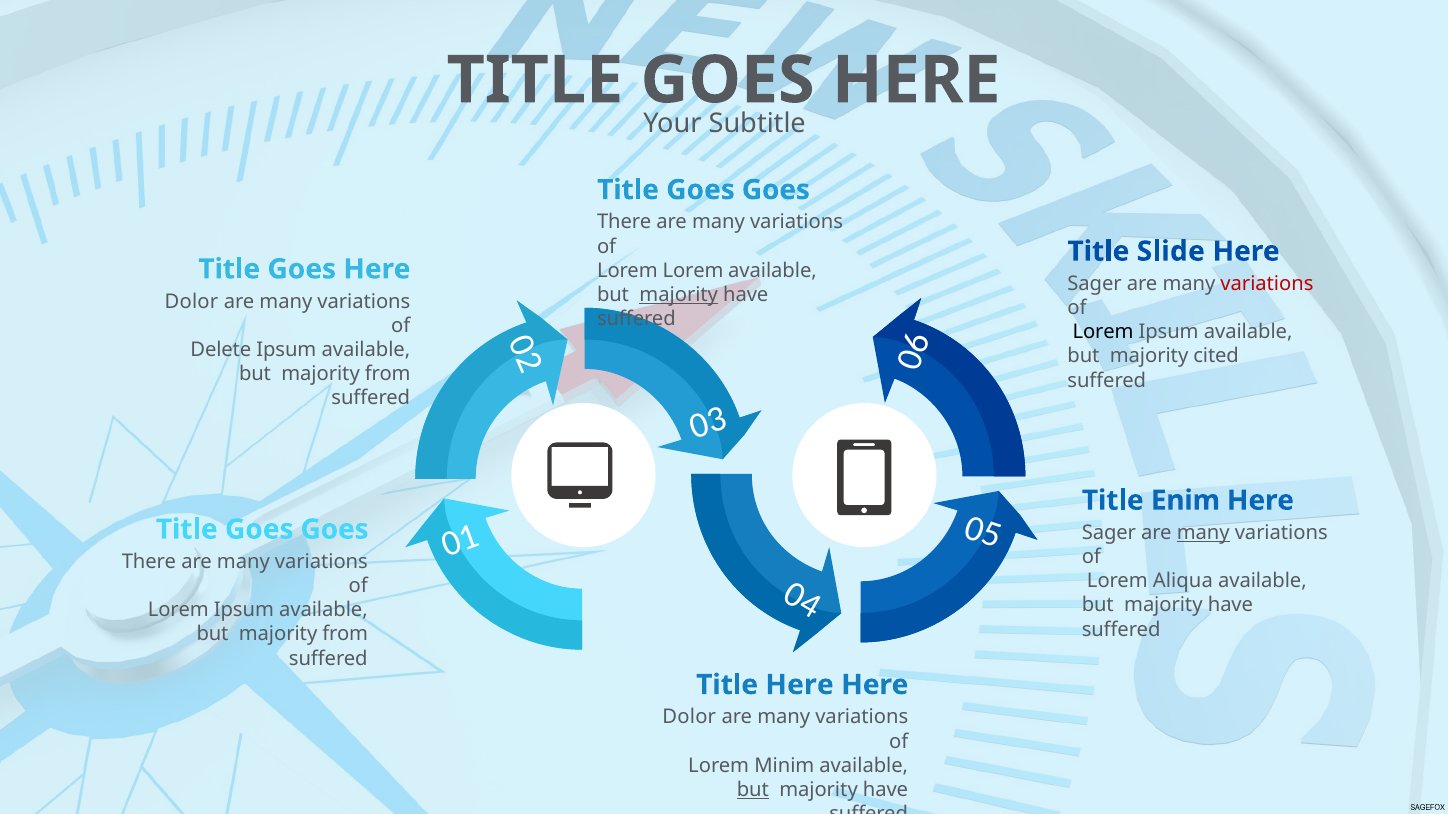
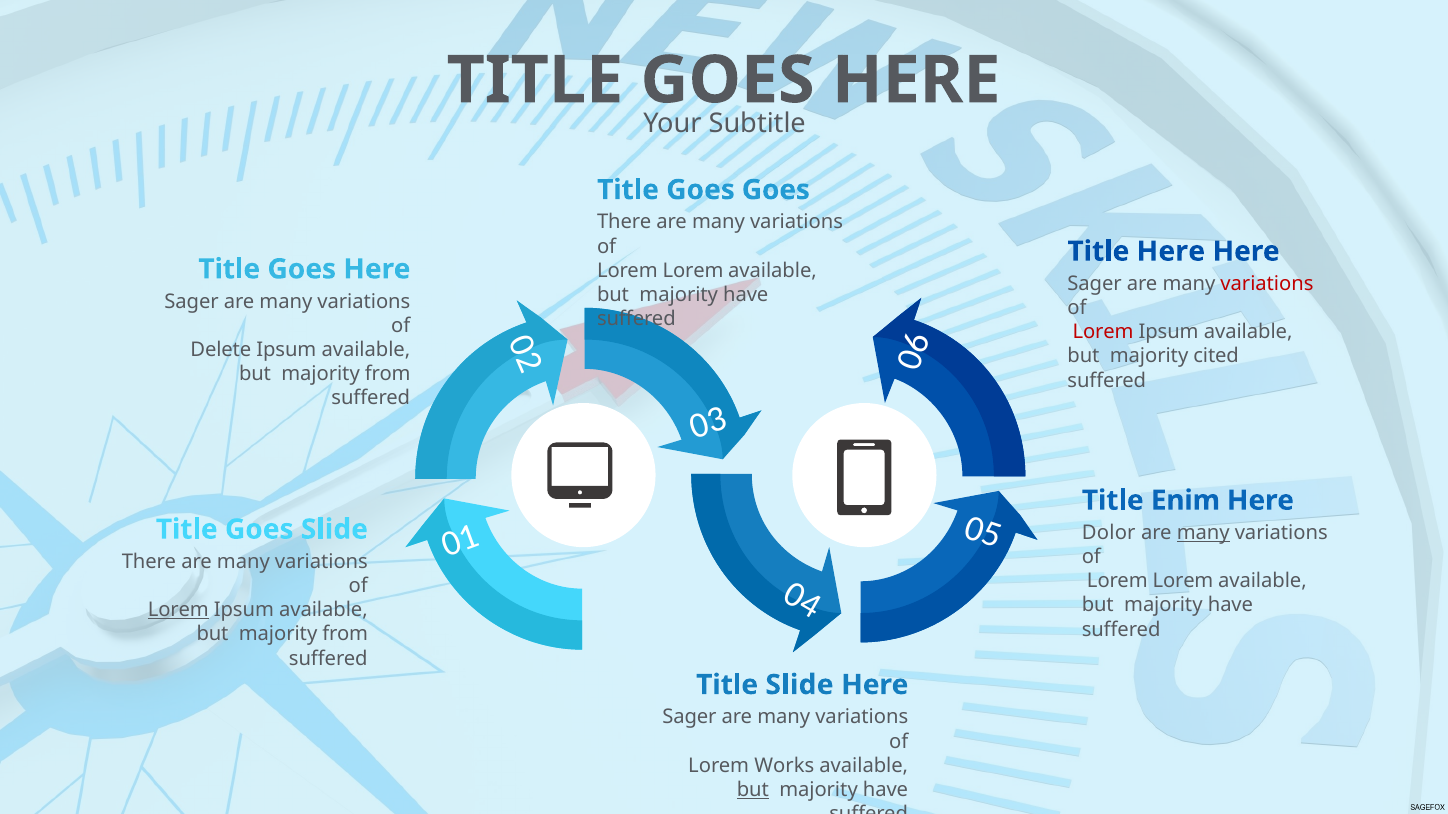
Title Slide: Slide -> Here (1171, 251)
majority underline: present -> none (679, 295)
Dolor: Dolor -> Sager (192, 302)
Lorem colour: black -> red (1103, 332)
Goes: Goes -> Slide (334, 530)
Sager: Sager -> Dolor (1109, 533)
Aliqua: Aliqua -> Lorem (1183, 581)
Lorem underline: none -> present (178, 610)
Title Here: Here -> Slide (799, 685)
Dolor: Dolor -> Sager (689, 718)
Minim: Minim -> Works (784, 766)
